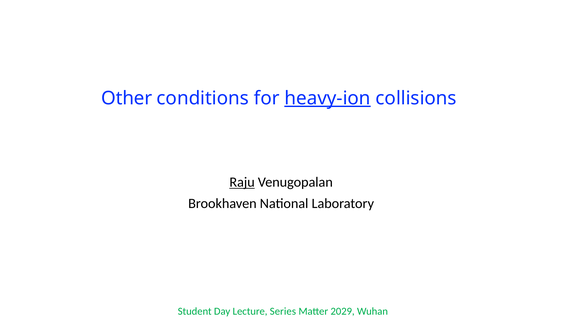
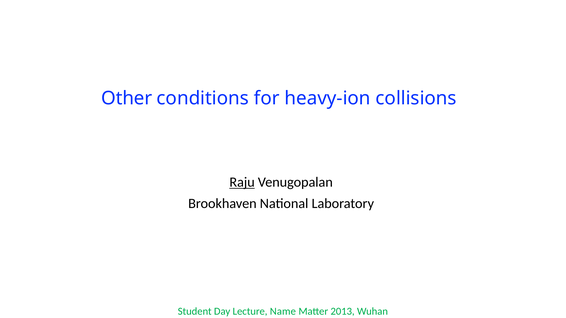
heavy-ion underline: present -> none (328, 98)
Series: Series -> Name (283, 312)
2029: 2029 -> 2013 (343, 312)
